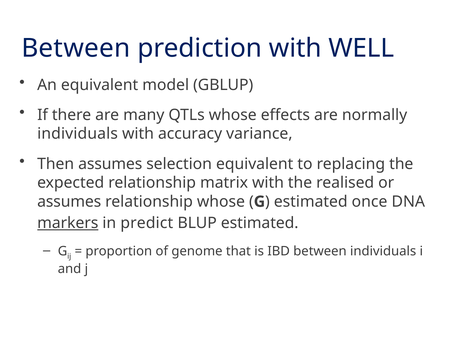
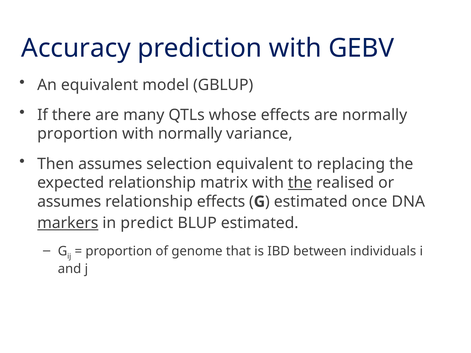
Between: Between -> Accuracy (76, 48)
WELL: WELL -> GEBV (361, 48)
individuals: individuals -> proportion (78, 134)
with accuracy: accuracy -> normally (190, 134)
the underline: none -> present (300, 183)
relationship whose: whose -> effects (221, 202)
